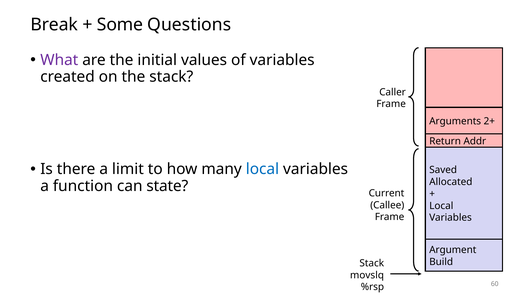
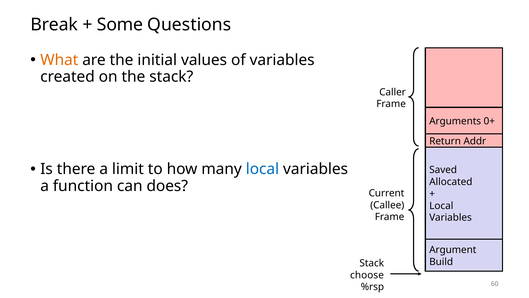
What colour: purple -> orange (59, 60)
2+: 2+ -> 0+ (489, 121)
state: state -> does (167, 186)
movslq: movslq -> choose (367, 275)
